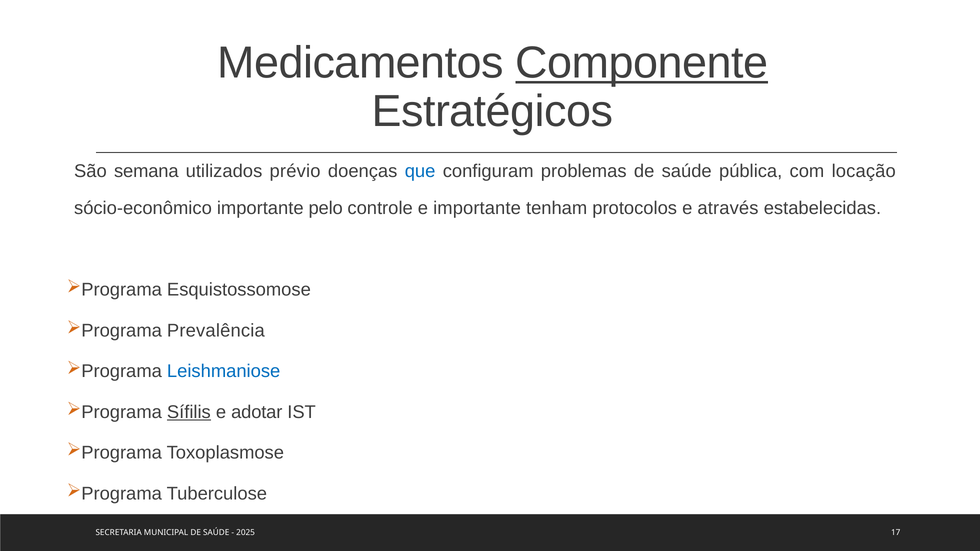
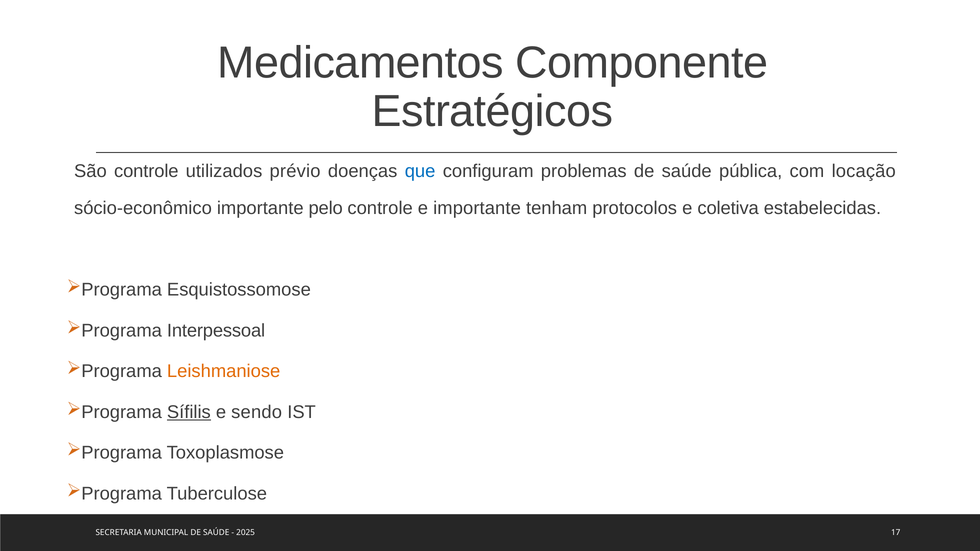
Componente underline: present -> none (642, 63)
São semana: semana -> controle (146, 171)
através: através -> coletiva (728, 209)
Prevalência: Prevalência -> Interpessoal (216, 331)
Leishmaniose colour: blue -> orange (224, 372)
adotar: adotar -> sendo (257, 412)
